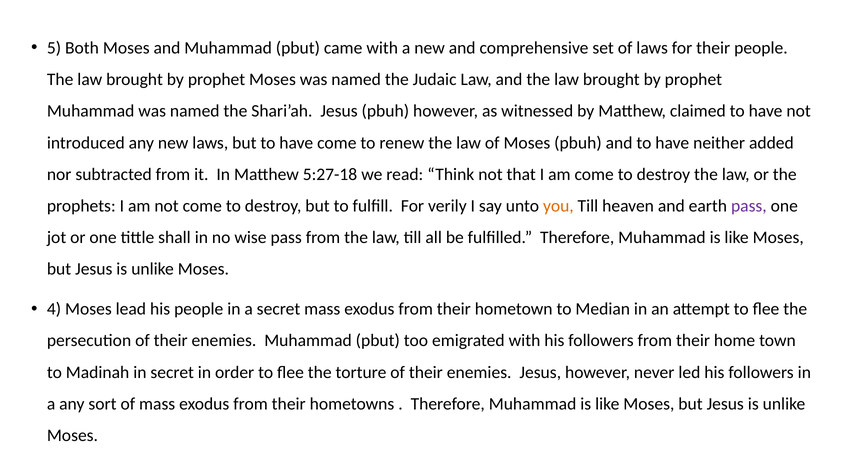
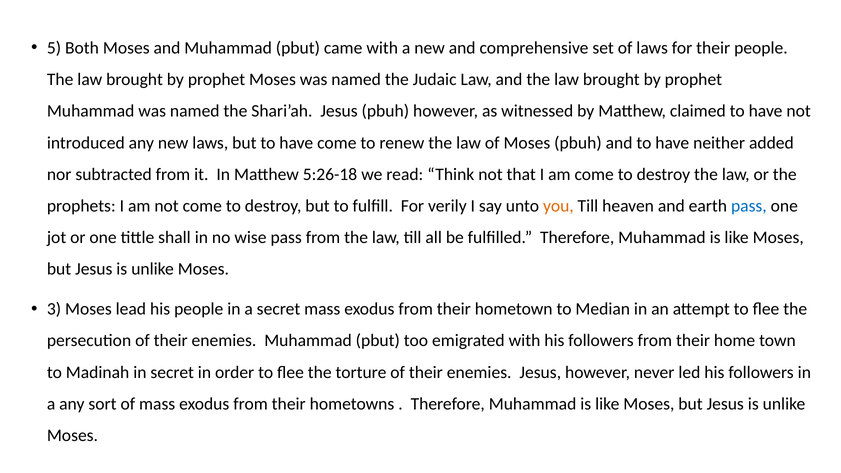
5:27-18: 5:27-18 -> 5:26-18 (330, 174)
pass colour: purple -> blue (749, 206)
4: 4 -> 3 (54, 309)
